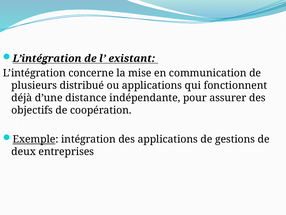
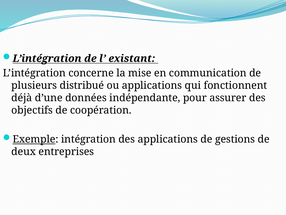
distance: distance -> données (86, 98)
